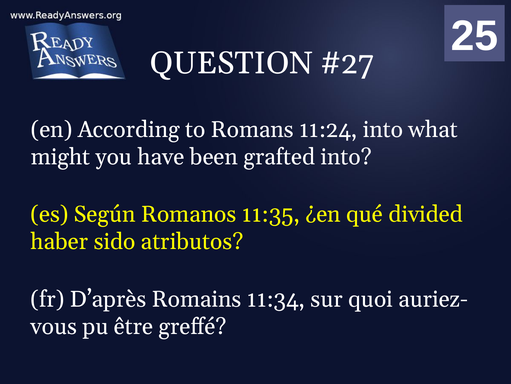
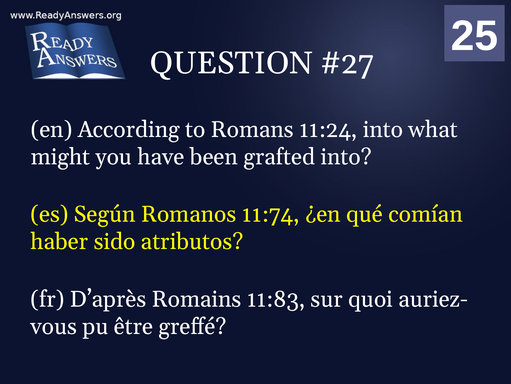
11:35: 11:35 -> 11:74 (271, 214)
divided: divided -> comían (426, 214)
11:34: 11:34 -> 11:83 (276, 299)
